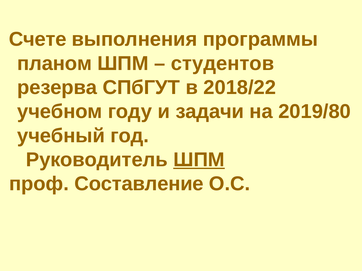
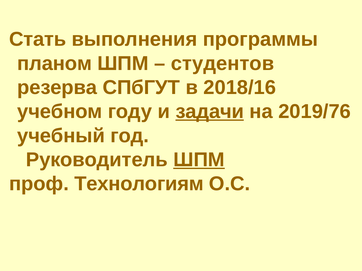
Счете: Счете -> Стать (38, 39)
2018/22: 2018/22 -> 2018/16 (240, 88)
задачи underline: none -> present (210, 112)
2019/80: 2019/80 -> 2019/76 (315, 112)
Составление: Составление -> Технологиям (139, 184)
